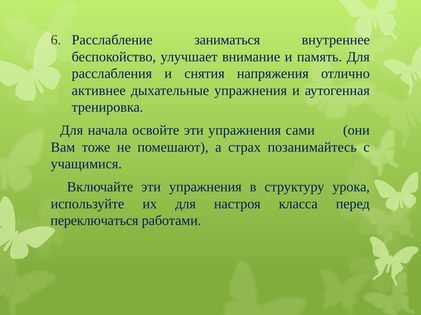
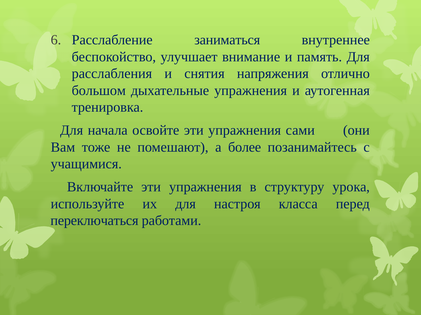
активнее: активнее -> большом (99, 91)
страх: страх -> более (245, 147)
